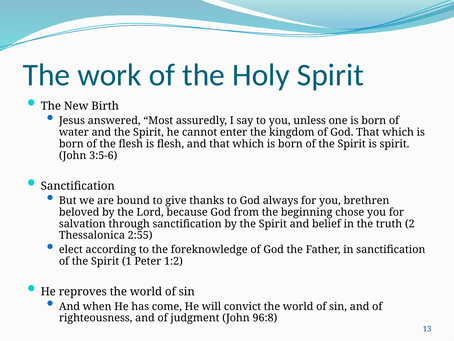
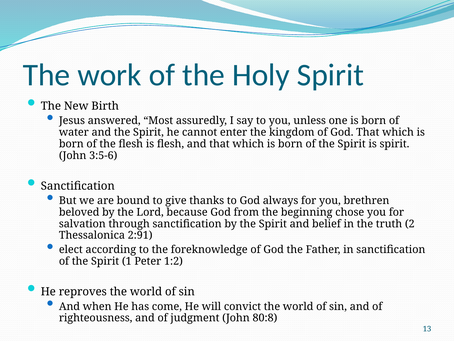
2:55: 2:55 -> 2:91 (140, 235)
96:8: 96:8 -> 80:8 (265, 318)
